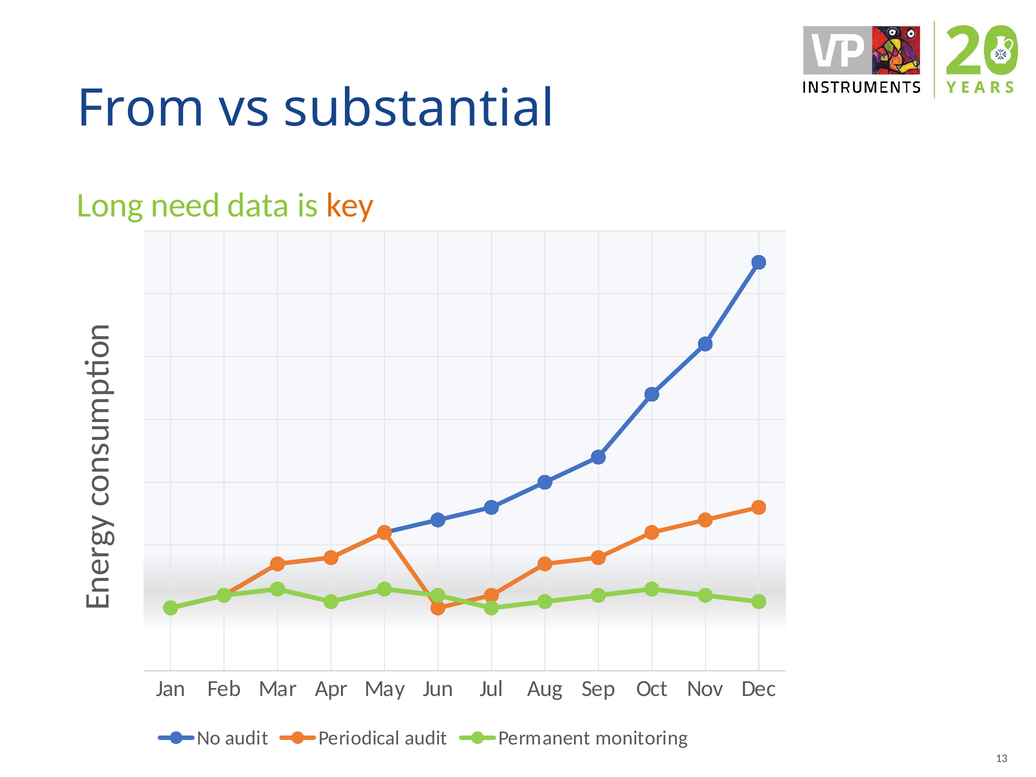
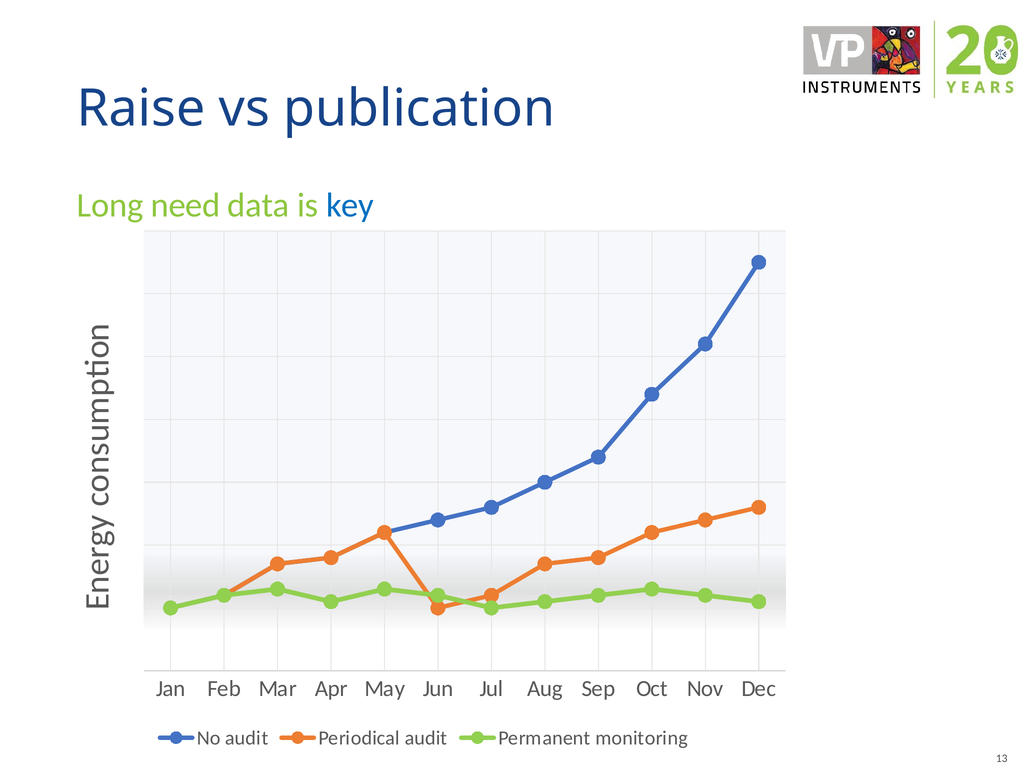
From: From -> Raise (141, 109)
substantial: substantial -> publication (419, 109)
key colour: orange -> blue (350, 205)
